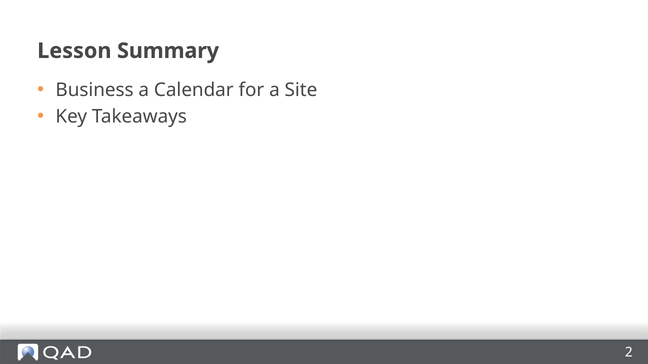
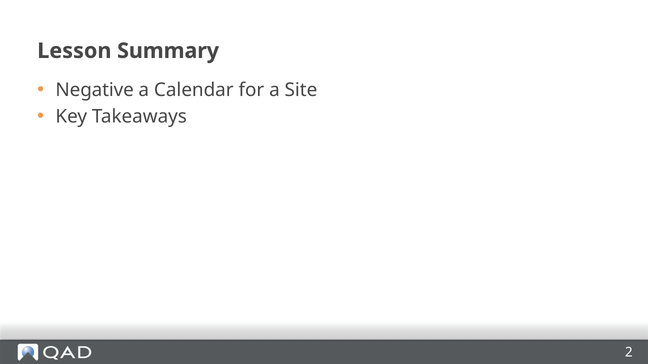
Business: Business -> Negative (95, 90)
